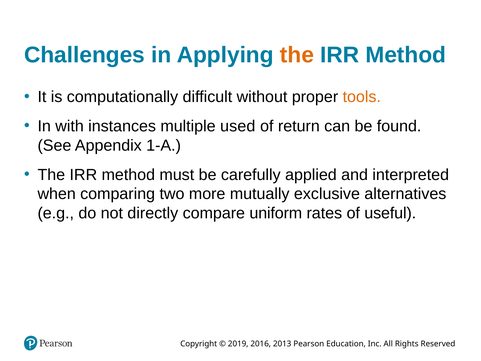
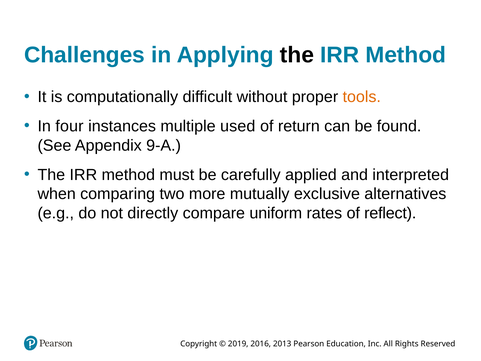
the colour: orange -> black (297, 55)
with: with -> four (69, 126)
1-A: 1-A -> 9-A (164, 145)
useful: useful -> reflect (390, 213)
